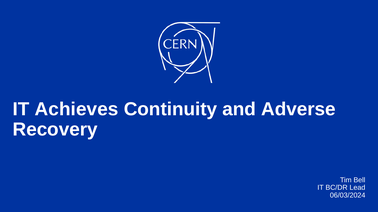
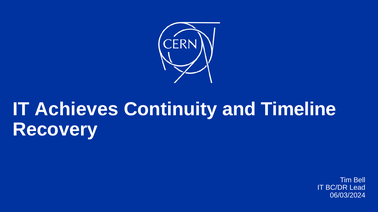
Adverse: Adverse -> Timeline (299, 109)
